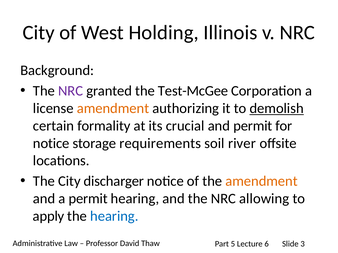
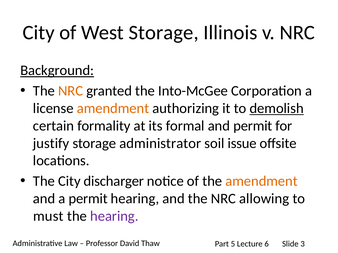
West Holding: Holding -> Storage (164, 33)
Background underline: none -> present (57, 71)
NRC colour: purple -> orange (71, 91)
Test-McGee: Test-McGee -> Into-McGee (193, 91)
crucial: crucial -> formal (185, 126)
notice: notice -> justify (51, 143)
requirements: requirements -> administrator (160, 143)
river: river -> issue (242, 143)
apply: apply -> must (48, 216)
hearing colour: blue -> purple (114, 216)
